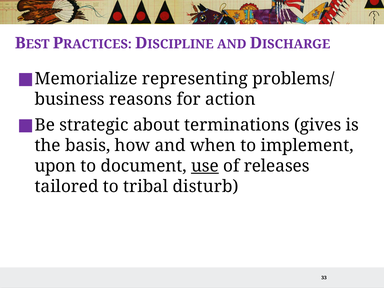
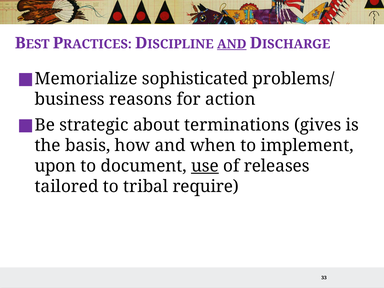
AND underline: none -> present (232, 44)
representing: representing -> sophisticated (195, 79)
disturb: disturb -> require (206, 186)
